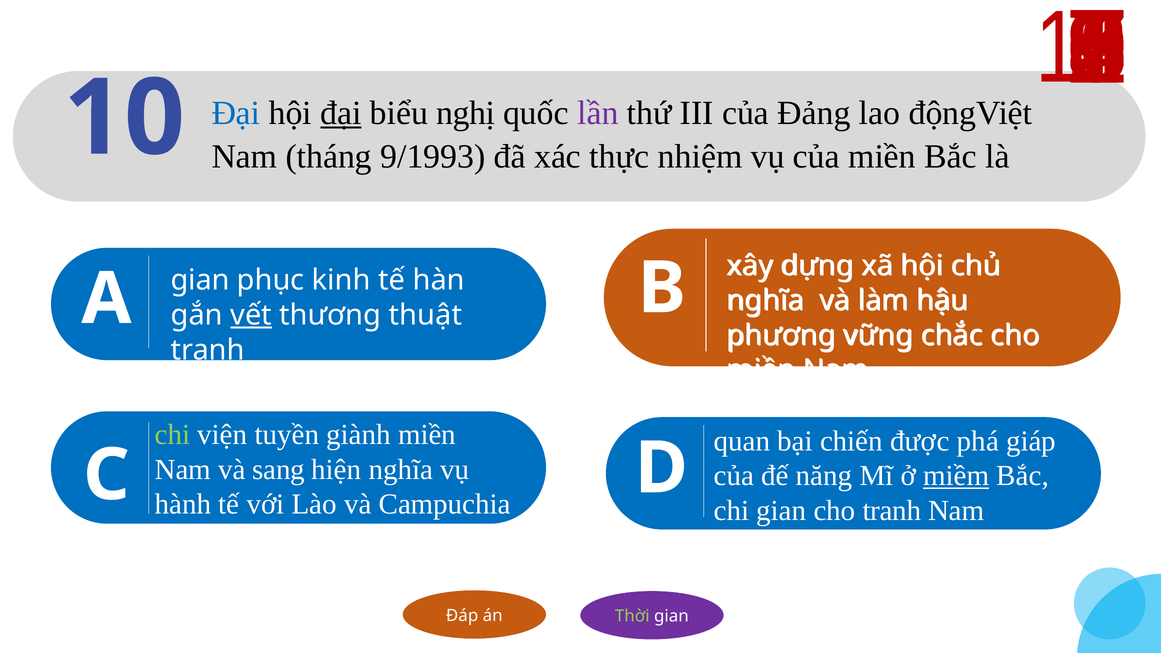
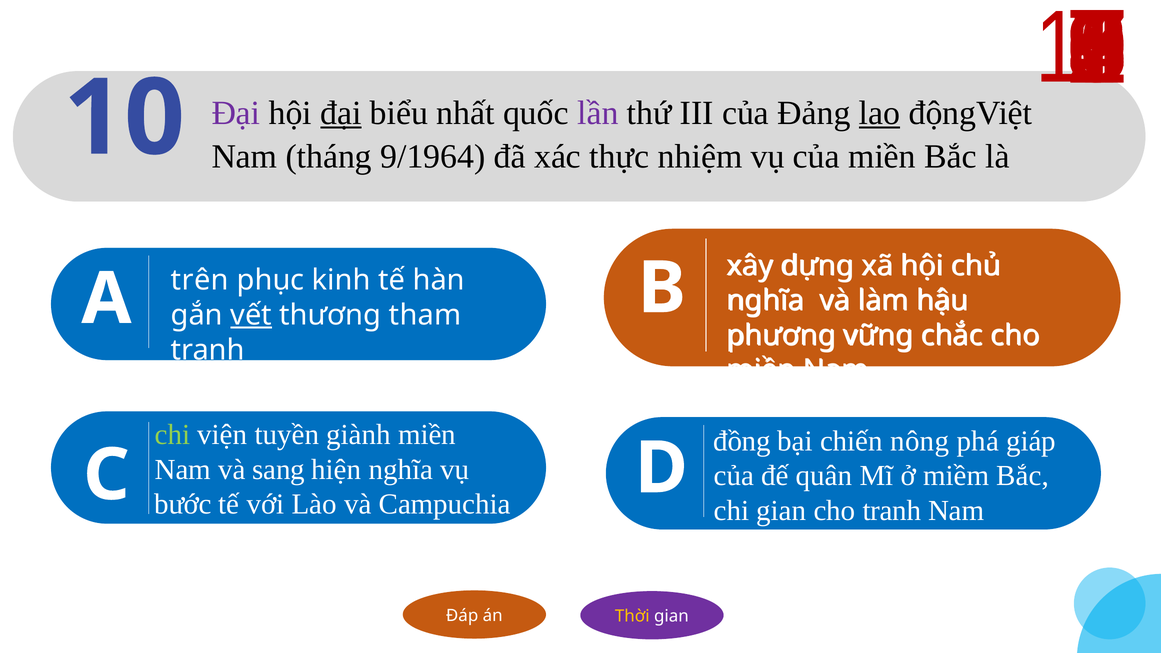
Đại colour: blue -> purple (236, 113)
nghị: nghị -> nhất (466, 113)
lao underline: none -> present (880, 113)
9/1993: 9/1993 -> 9/1964 (433, 157)
gian: gian -> trên (200, 280)
thuật: thuật -> tham (425, 315)
quan: quan -> đồng (742, 441)
được: được -> nông (920, 441)
năng: năng -> quân (824, 476)
miềm underline: present -> none (956, 476)
hành: hành -> bước (183, 504)
Thời colour: light green -> yellow (632, 616)
